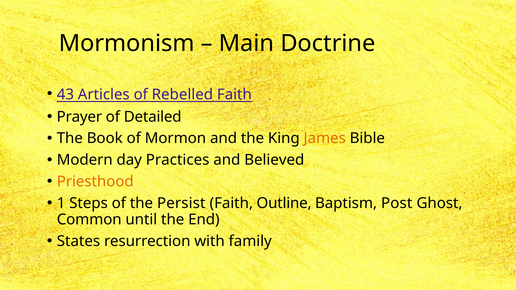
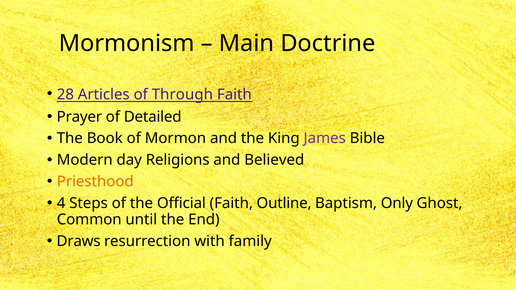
43: 43 -> 28 (65, 95)
Rebelled: Rebelled -> Through (182, 95)
James colour: orange -> purple (325, 138)
Practices: Practices -> Religions (178, 160)
1: 1 -> 4 (61, 203)
Persist: Persist -> Official (181, 203)
Post: Post -> Only (397, 203)
States: States -> Draws (79, 241)
